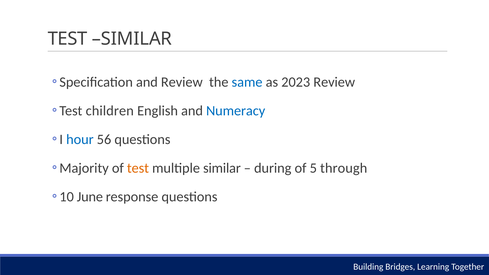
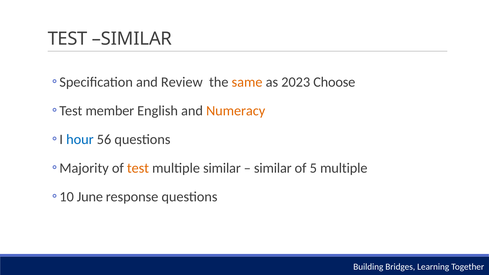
same colour: blue -> orange (247, 82)
2023 Review: Review -> Choose (334, 82)
children: children -> member (110, 111)
Numeracy colour: blue -> orange (236, 111)
during: during -> similar (273, 168)
5 through: through -> multiple (344, 168)
